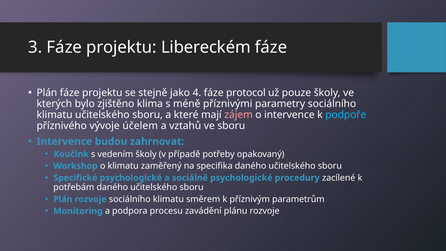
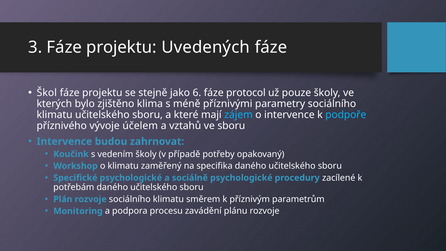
Libereckém: Libereckém -> Uvedených (206, 47)
Plán: Plán -> Škol (47, 93)
4: 4 -> 6 (197, 93)
zájem colour: pink -> light blue (238, 115)
